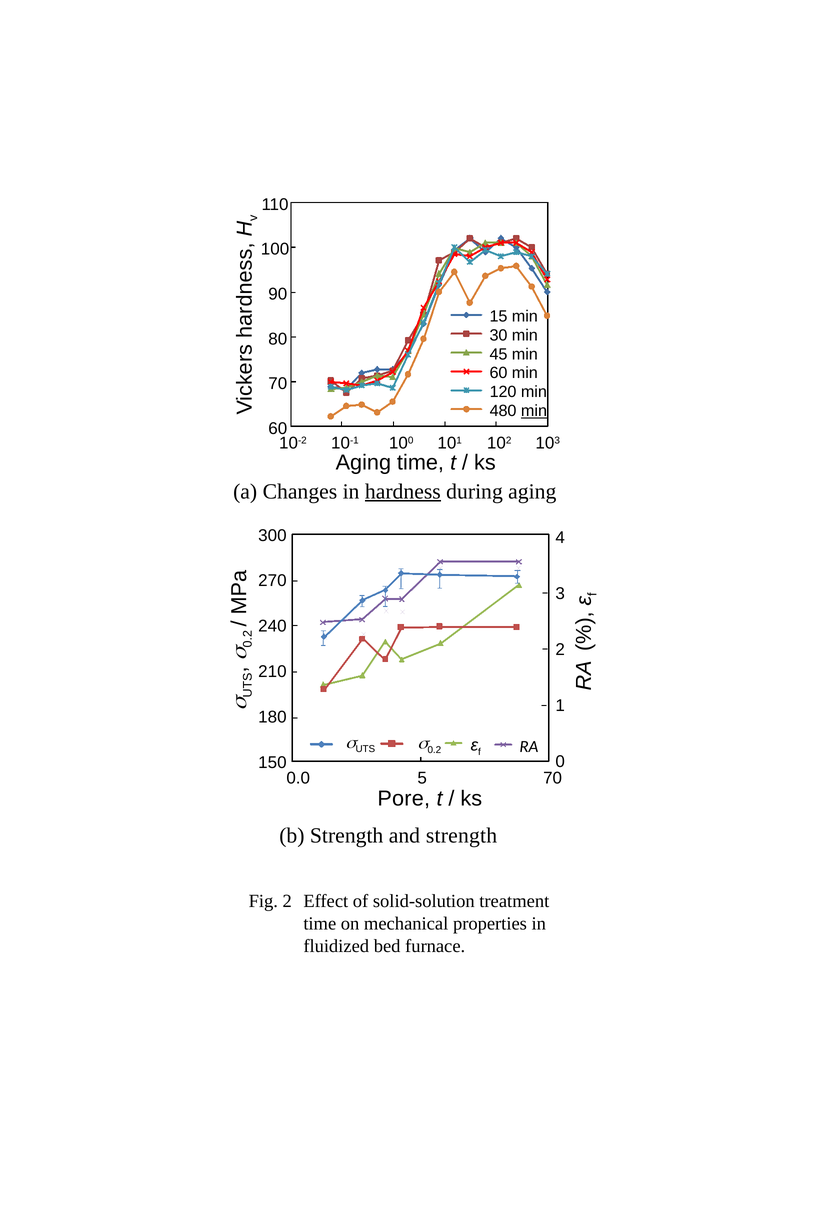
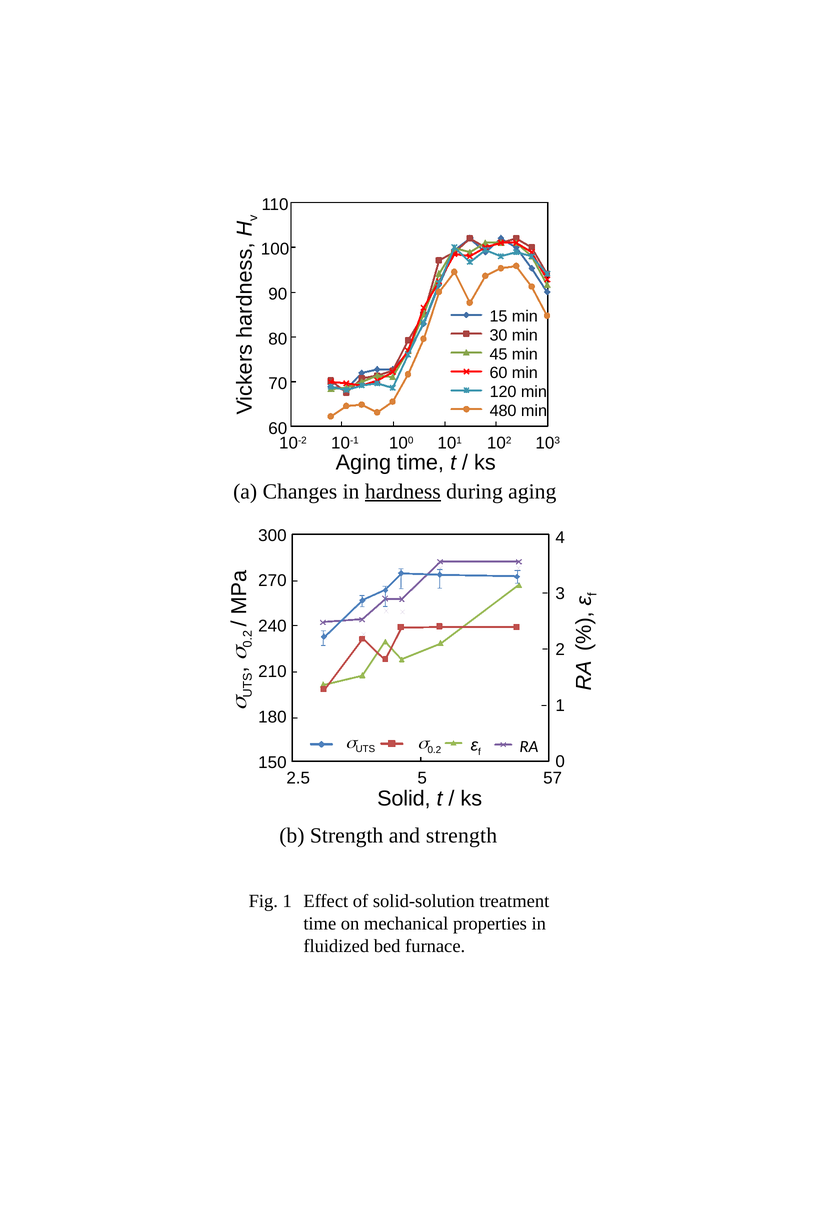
min underline: present -> none (534, 411)
0.0: 0.0 -> 2.5 (298, 778)
5 70: 70 -> 57 (553, 778)
Pore: Pore -> Solid (404, 799)
Fig 2: 2 -> 1 (287, 901)
